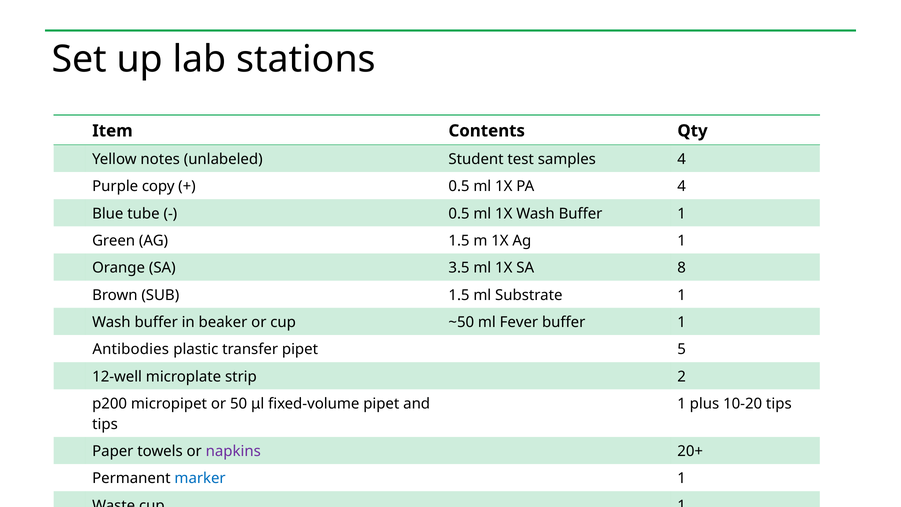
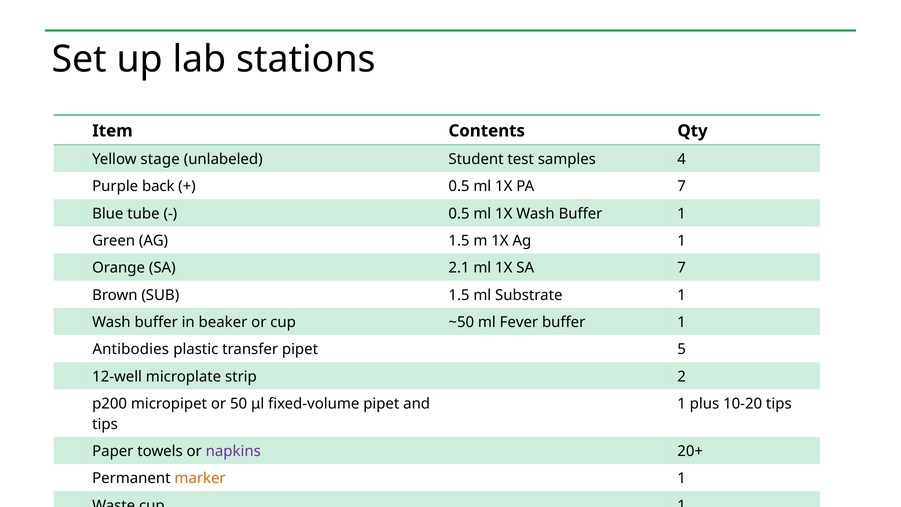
notes: notes -> stage (160, 159)
copy: copy -> back (158, 186)
PA 4: 4 -> 7 (682, 186)
3.5: 3.5 -> 2.1 (459, 268)
SA 8: 8 -> 7 (682, 268)
marker colour: blue -> orange (200, 478)
